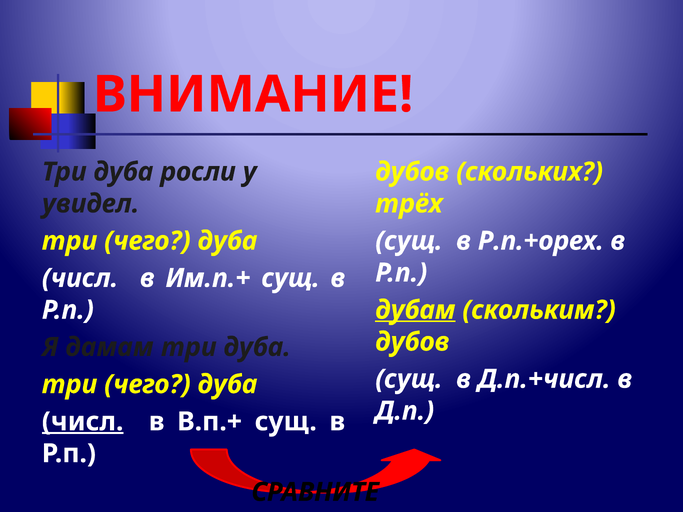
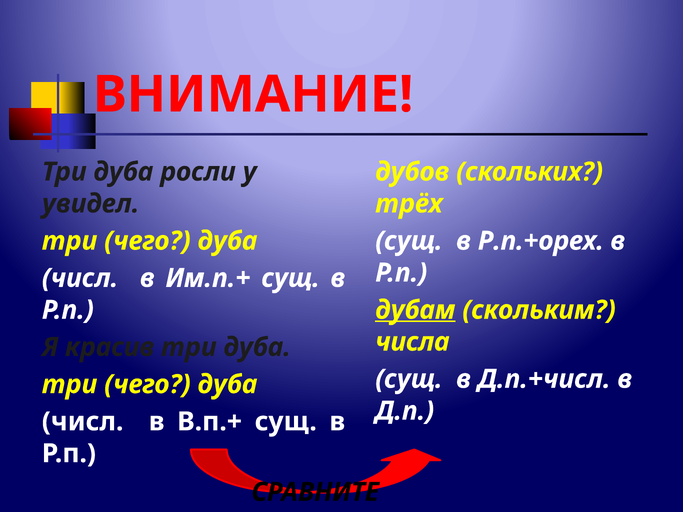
дубов: дубов -> числа (412, 342)
дамам: дамам -> красив (110, 347)
числ underline: present -> none (83, 422)
